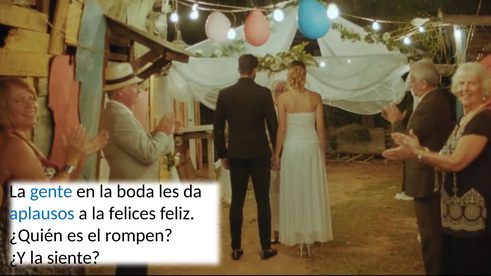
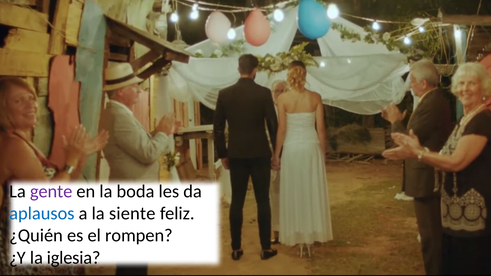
gente colour: blue -> purple (51, 191)
felices: felices -> siente (132, 214)
siente: siente -> iglesia (74, 258)
